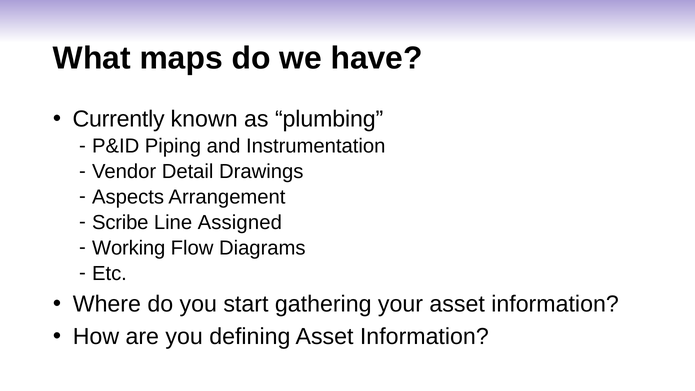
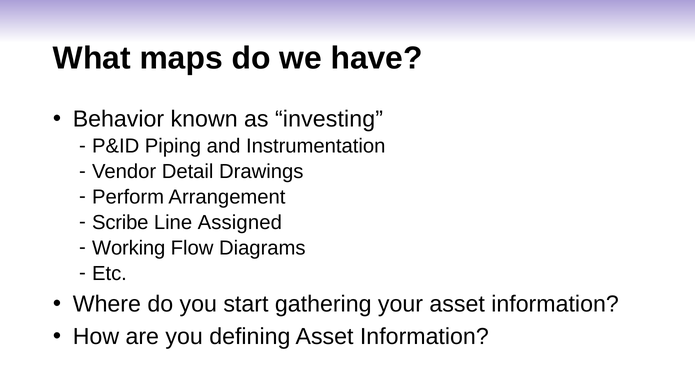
Currently: Currently -> Behavior (118, 119)
plumbing: plumbing -> investing (329, 119)
Aspects: Aspects -> Perform (128, 197)
